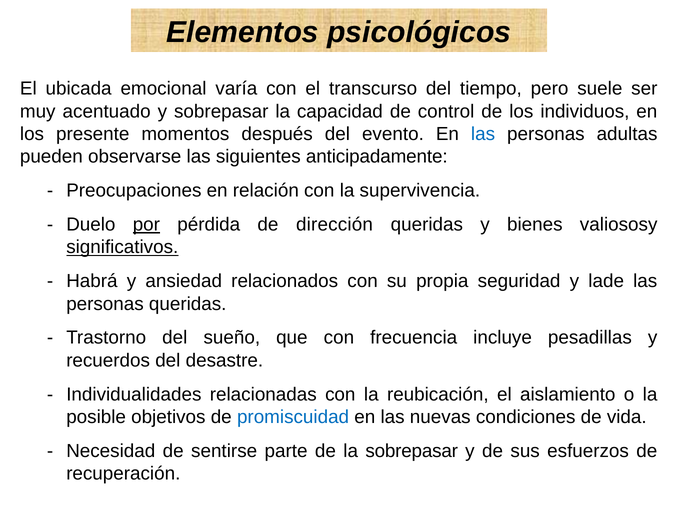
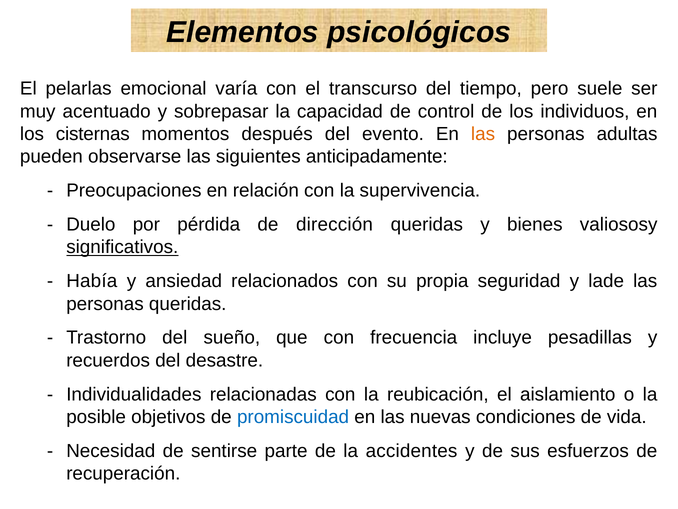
ubicada: ubicada -> pelarlas (79, 89)
presente: presente -> cisternas (93, 134)
las colour: blue -> orange (483, 134)
por underline: present -> none (146, 224)
Habrá: Habrá -> Había (92, 281)
la sobrepasar: sobrepasar -> accidentes (412, 450)
